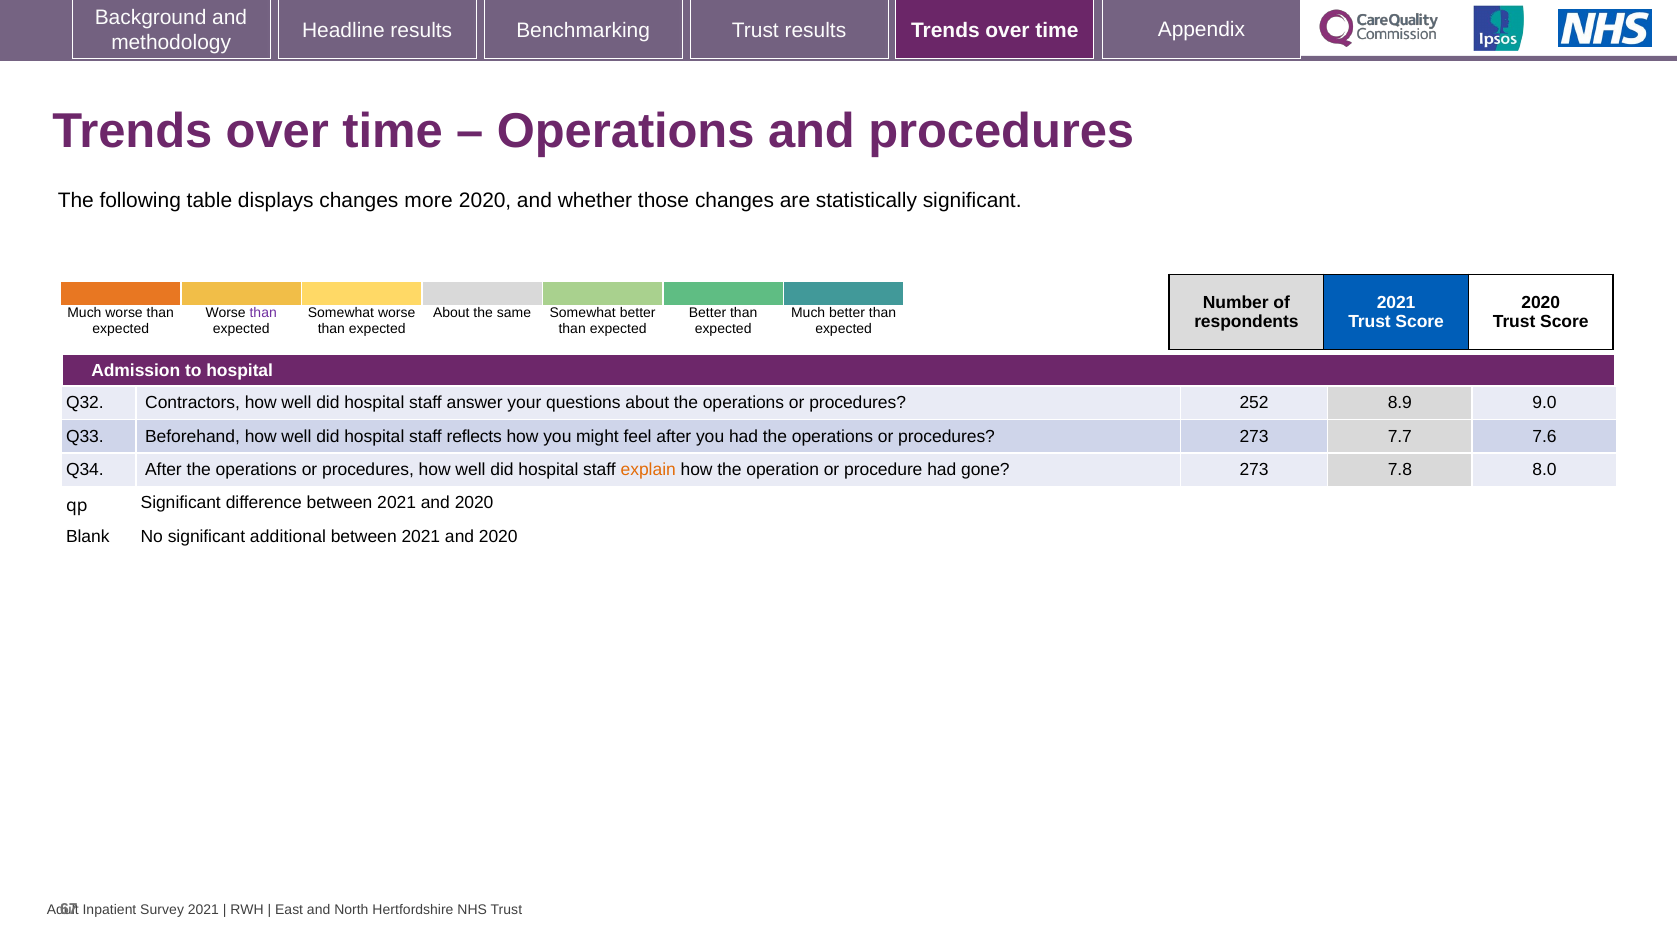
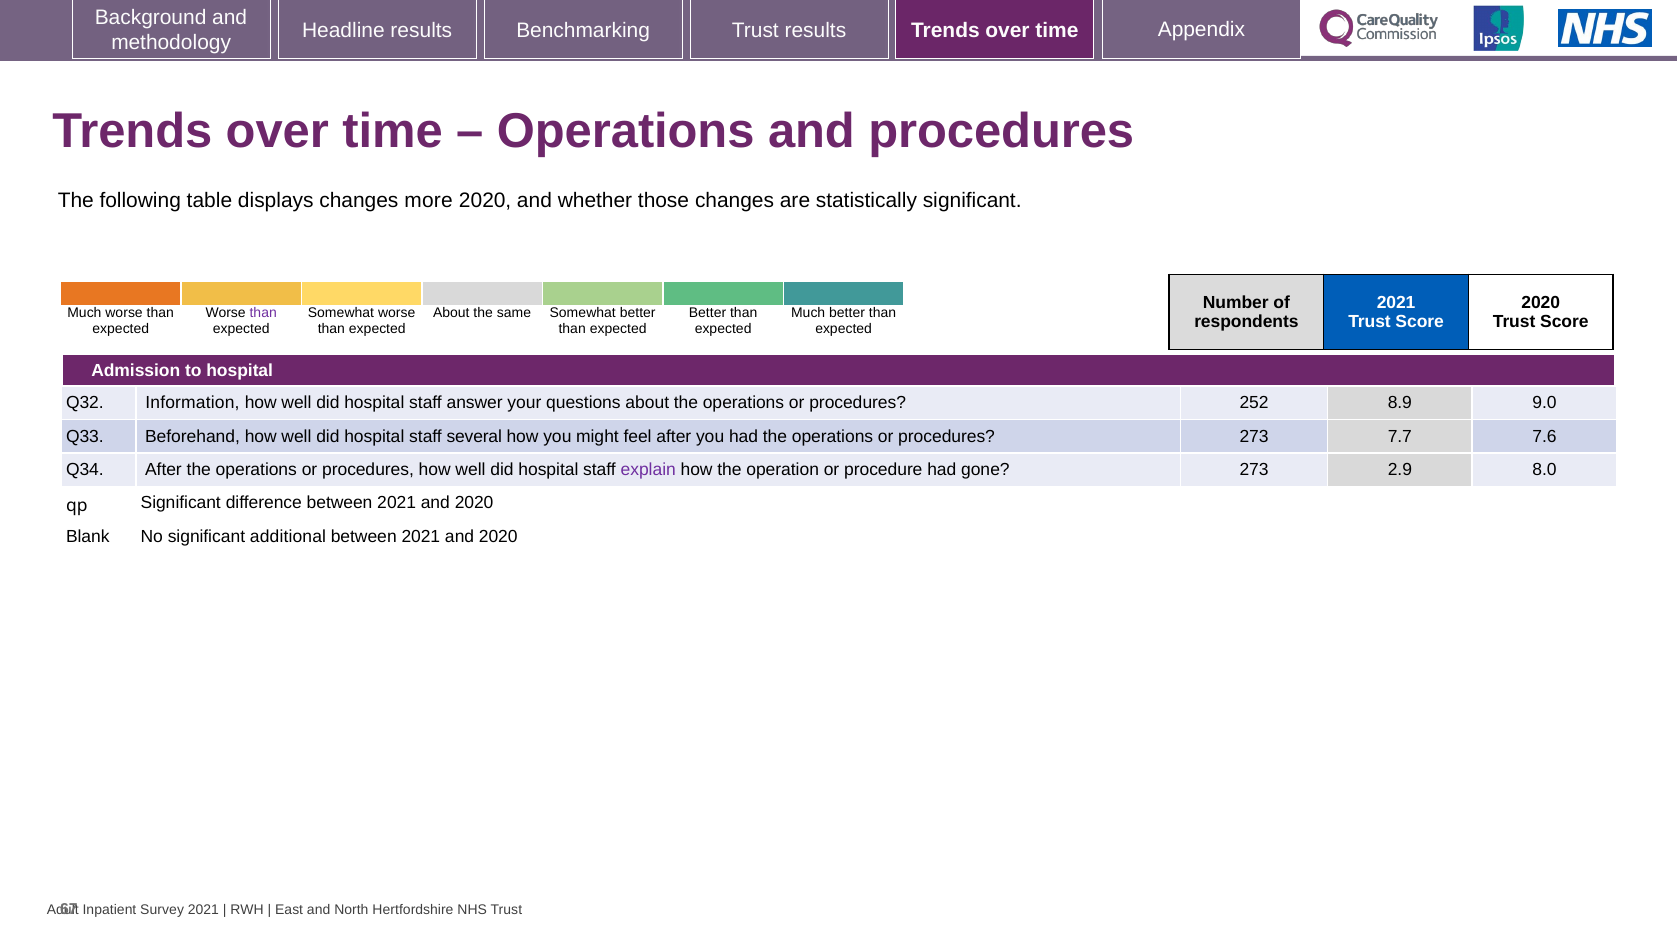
Contractors: Contractors -> Information (192, 403)
reflects: reflects -> several (474, 437)
explain colour: orange -> purple (648, 470)
7.8: 7.8 -> 2.9 (1400, 470)
